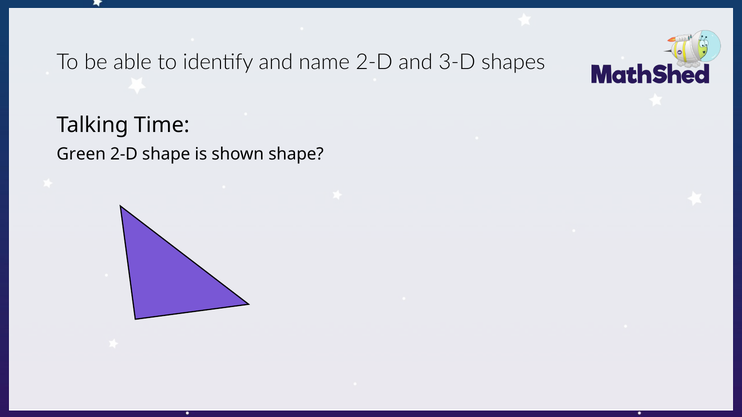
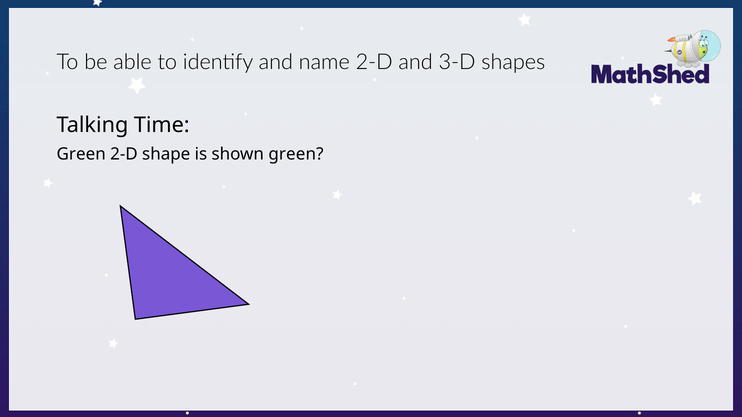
shown shape: shape -> green (296, 154)
